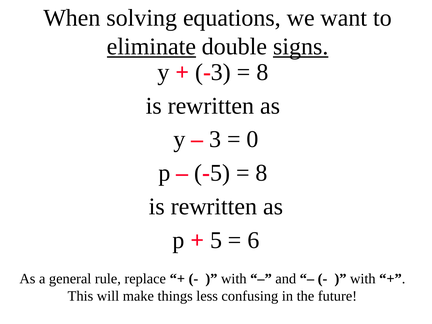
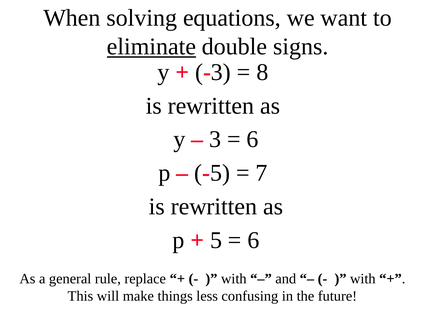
signs underline: present -> none (301, 47)
0: 0 -> 6 (253, 139)
8: 8 -> 7 (262, 173)
